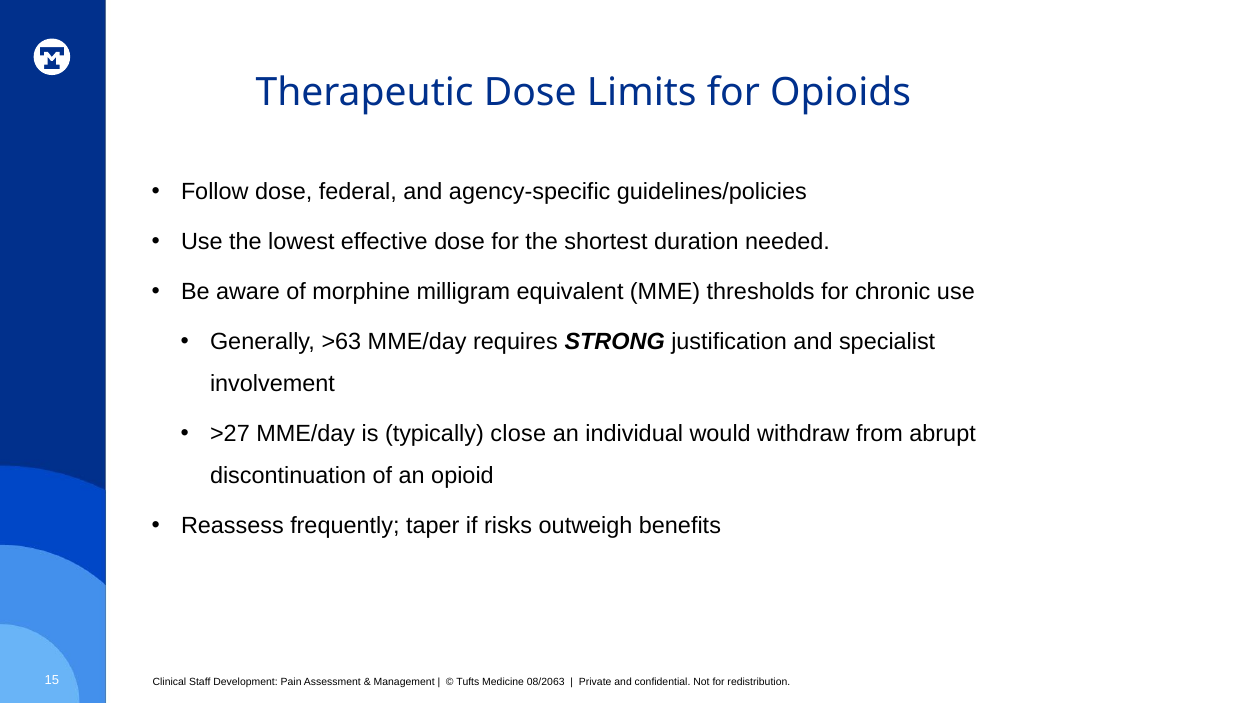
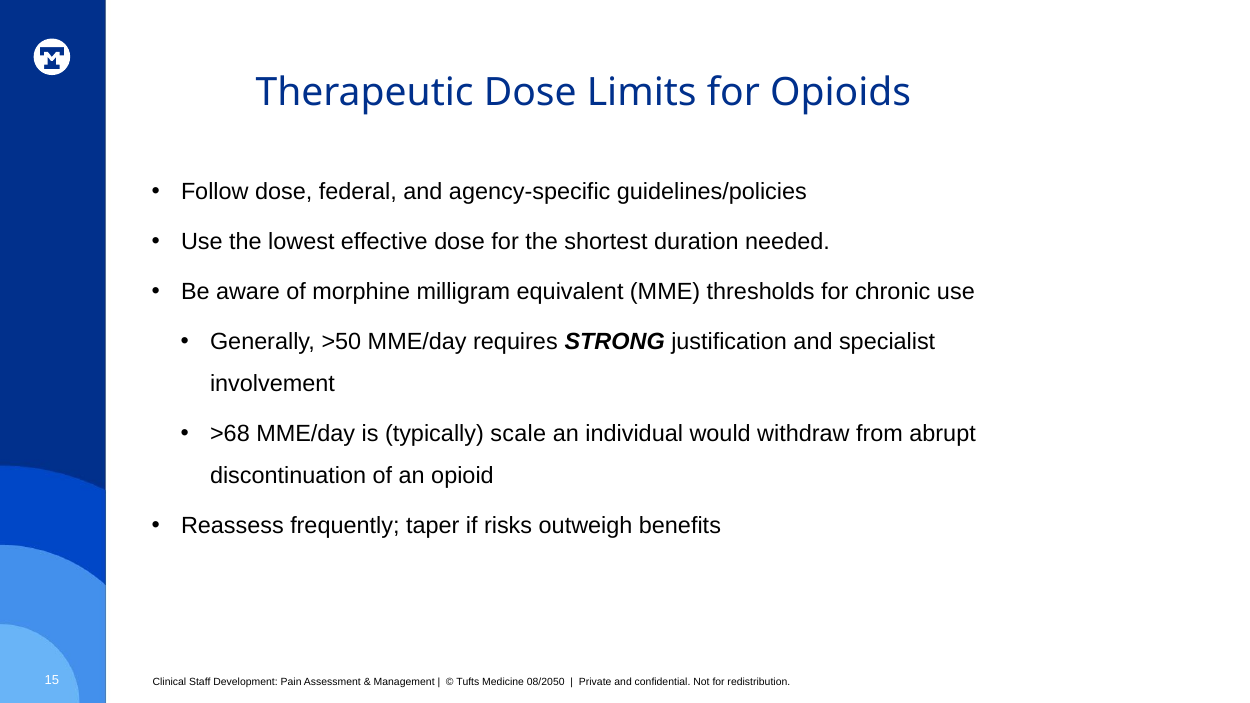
>63: >63 -> >50 (341, 342)
>27: >27 -> >68 (230, 434)
close: close -> scale (518, 434)
08/2063: 08/2063 -> 08/2050 (546, 682)
